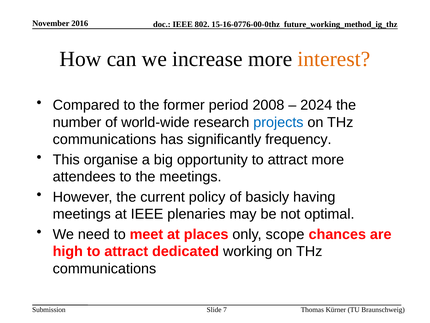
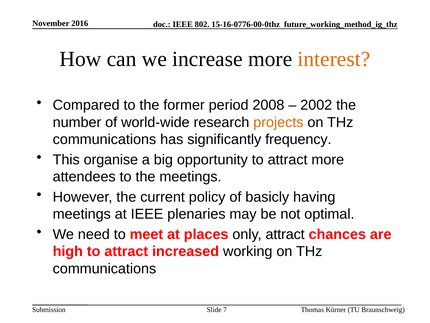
2024: 2024 -> 2002 (316, 105)
projects colour: blue -> orange (278, 122)
only scope: scope -> attract (285, 234)
dedicated: dedicated -> increased (186, 251)
